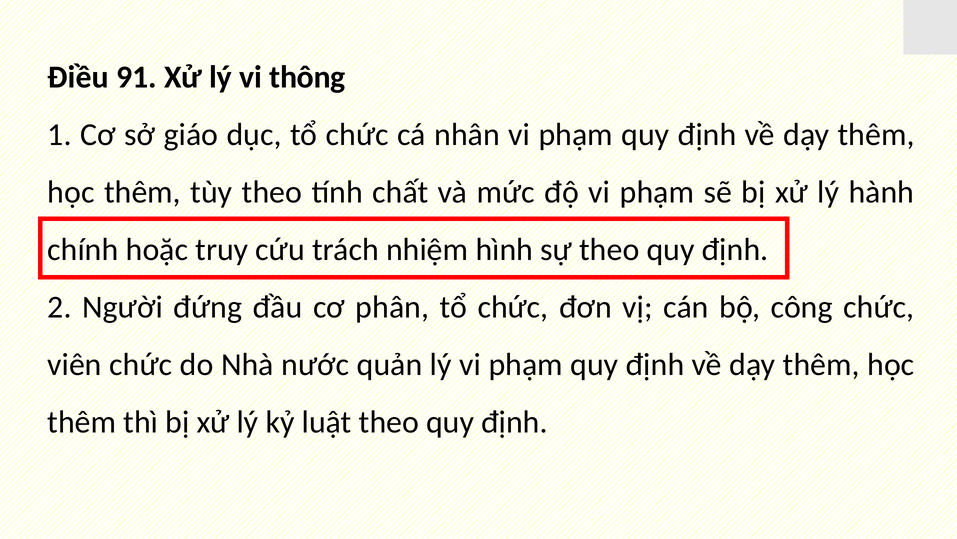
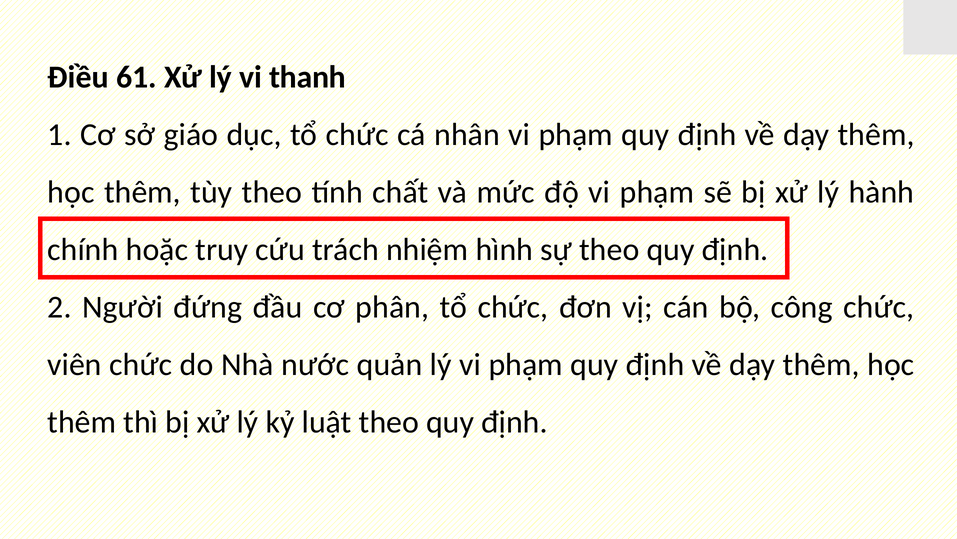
91: 91 -> 61 (136, 77)
thông: thông -> thanh (307, 77)
